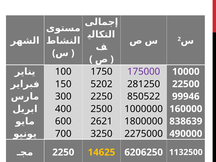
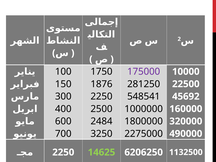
5202: 5202 -> 1876 (101, 84)
850522: 850522 -> 548541 (144, 96)
99946: 99946 -> 45692 (186, 96)
2621: 2621 -> 2484 (101, 121)
838639: 838639 -> 320000 (186, 121)
14625 colour: yellow -> light green (101, 152)
